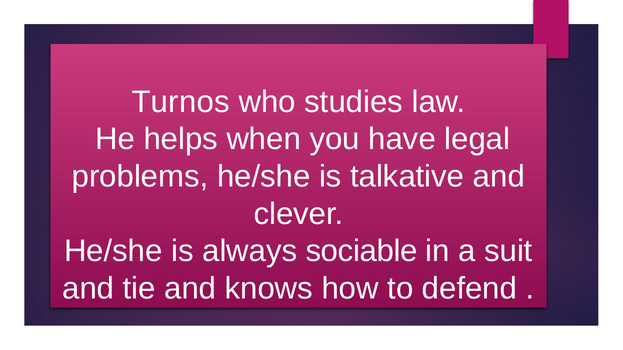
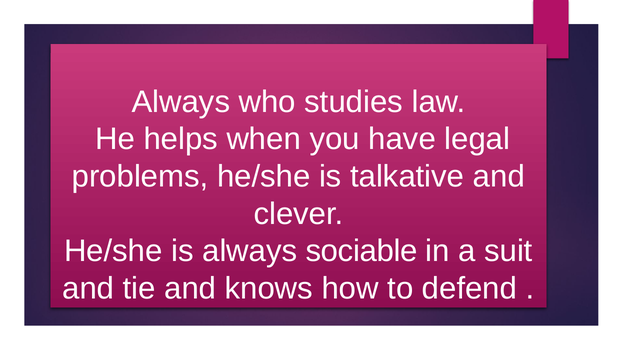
Turnos: Turnos -> Always (181, 102)
